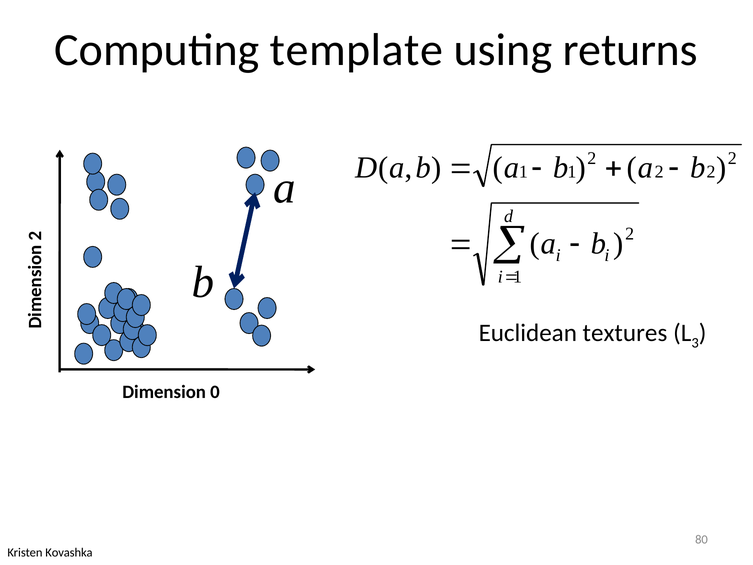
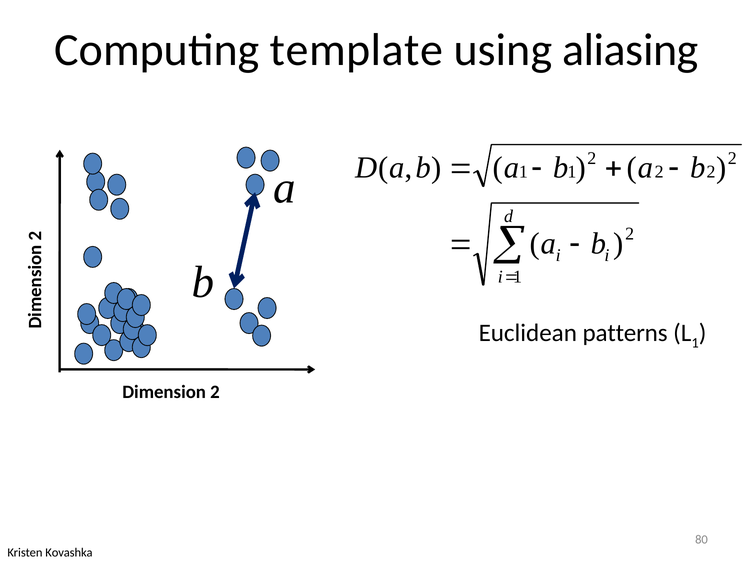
returns: returns -> aliasing (630, 50)
textures: textures -> patterns (625, 333)
3: 3 -> 1 (695, 343)
Dimension 0: 0 -> 2 (215, 392)
